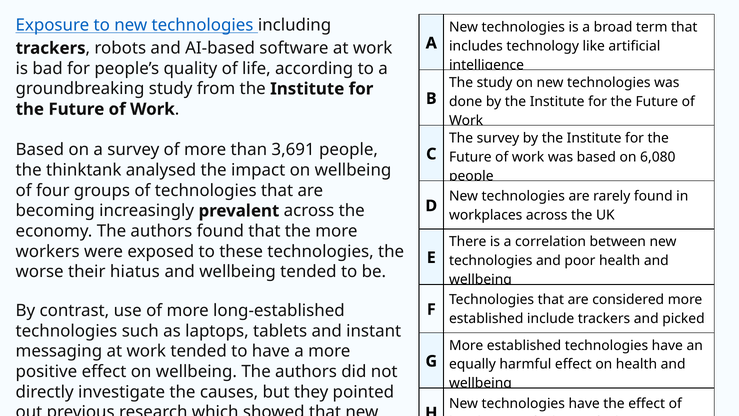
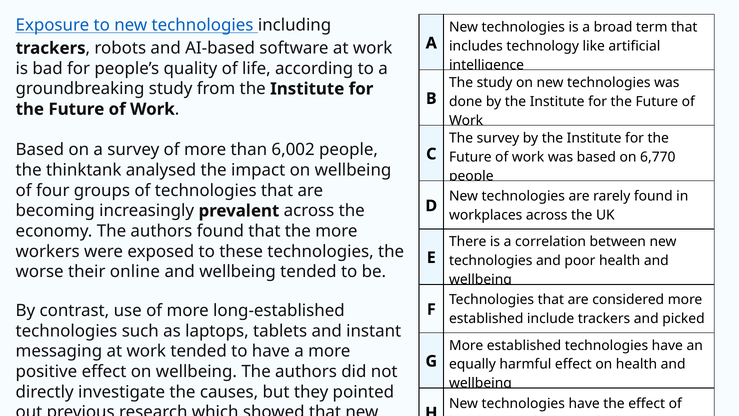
3,691: 3,691 -> 6,002 (293, 150)
6,080: 6,080 -> 6,770 (658, 157)
hiatus: hiatus -> online (135, 272)
